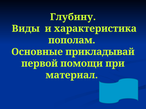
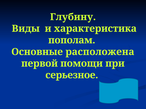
прикладывай: прикладывай -> расположена (100, 52)
материал: материал -> серьезное (72, 75)
